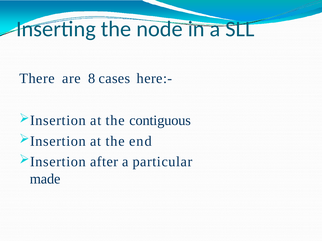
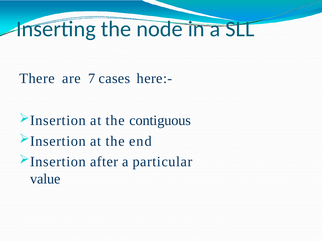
8: 8 -> 7 (92, 78)
made: made -> value (45, 179)
